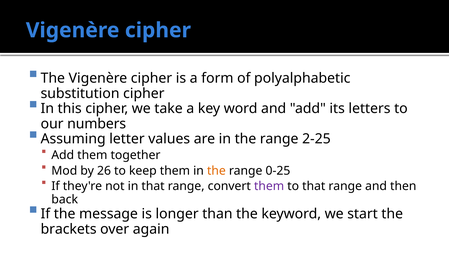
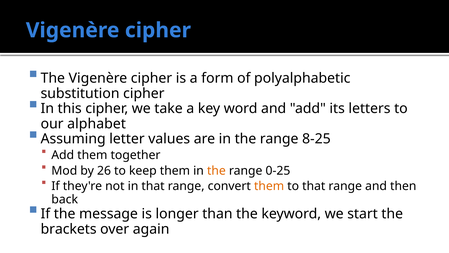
numbers: numbers -> alphabet (97, 124)
2-25: 2-25 -> 8-25 (316, 139)
them colour: purple -> orange (269, 186)
